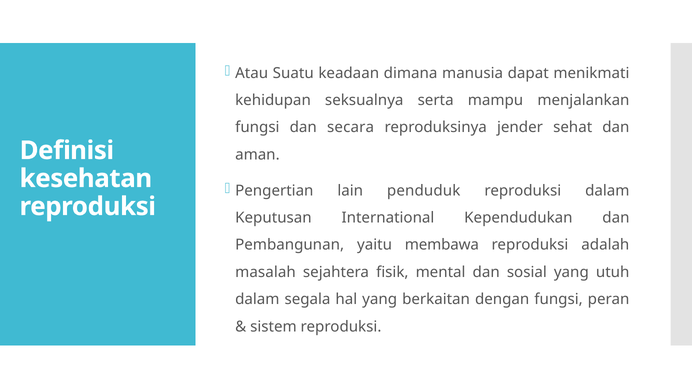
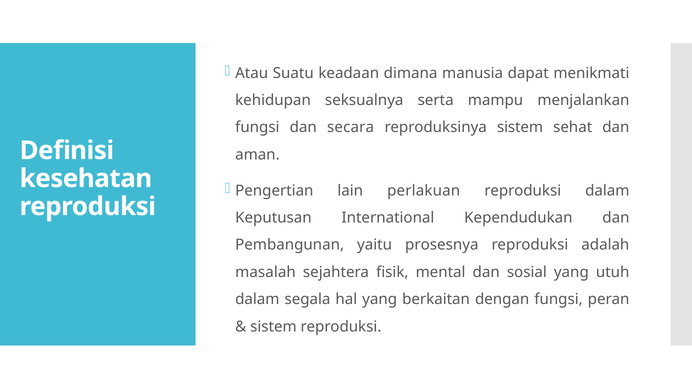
reproduksinya jender: jender -> sistem (520, 128)
penduduk: penduduk -> perlakuan (424, 191)
membawa: membawa -> prosesnya (442, 245)
